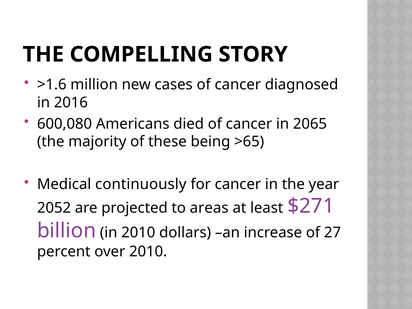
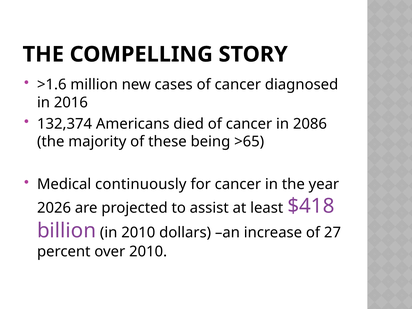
600,080: 600,080 -> 132,374 (65, 124)
2065: 2065 -> 2086 (310, 124)
2052: 2052 -> 2026 (54, 208)
areas: areas -> assist (209, 208)
$271: $271 -> $418 (311, 206)
